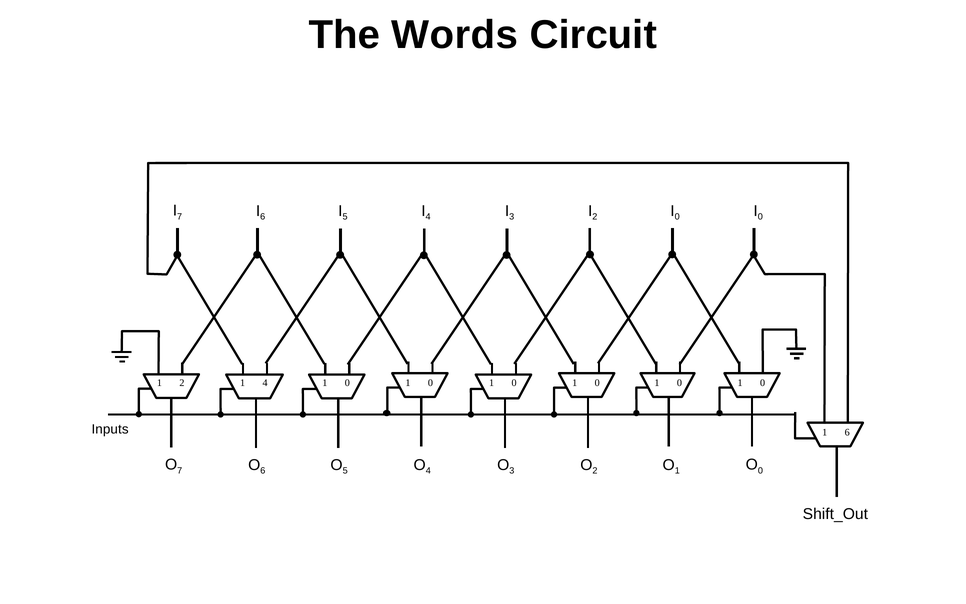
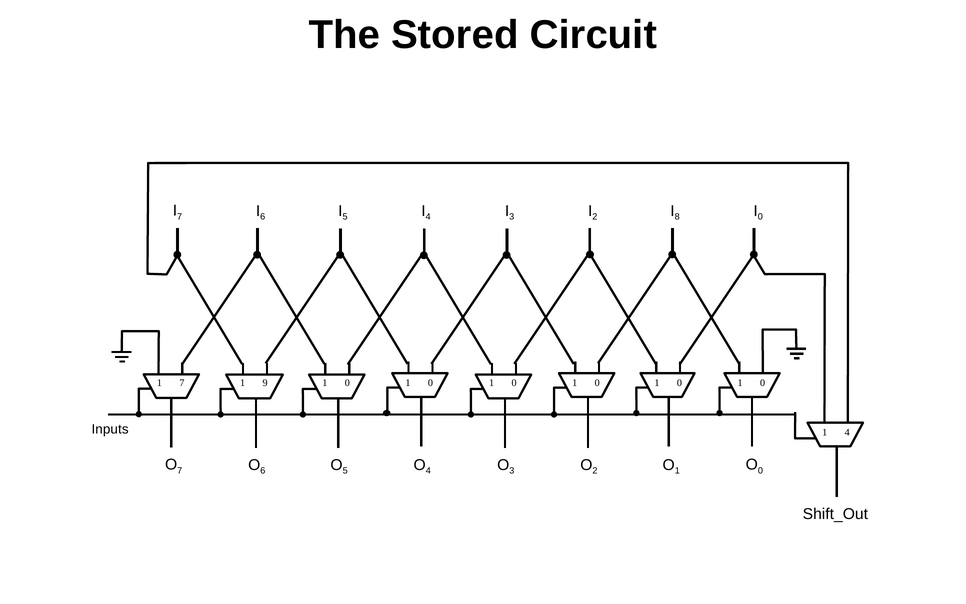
Words: Words -> Stored (455, 35)
0: 0 -> 8 (677, 217)
1 2: 2 -> 7 (182, 383)
1 4: 4 -> 9 (265, 383)
1 6: 6 -> 4 (847, 432)
